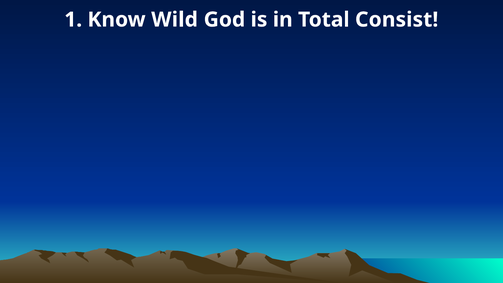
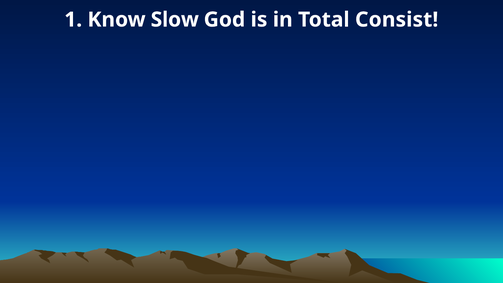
Wild: Wild -> Slow (175, 20)
